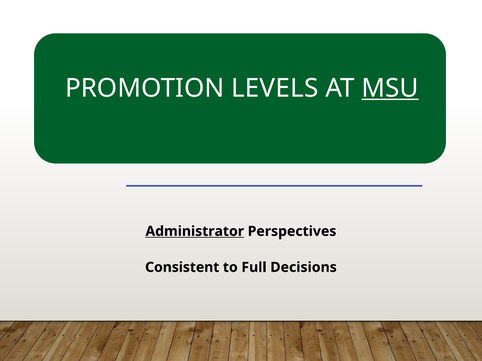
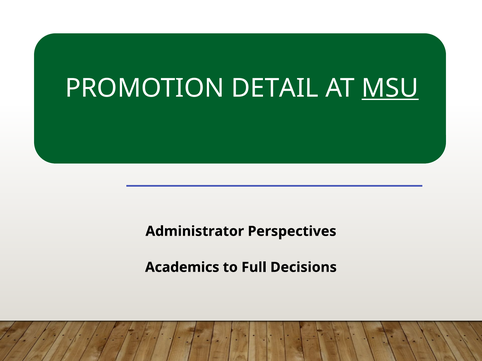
LEVELS: LEVELS -> DETAIL (275, 88)
Administrator underline: present -> none (195, 232)
Consistent: Consistent -> Academics (182, 268)
